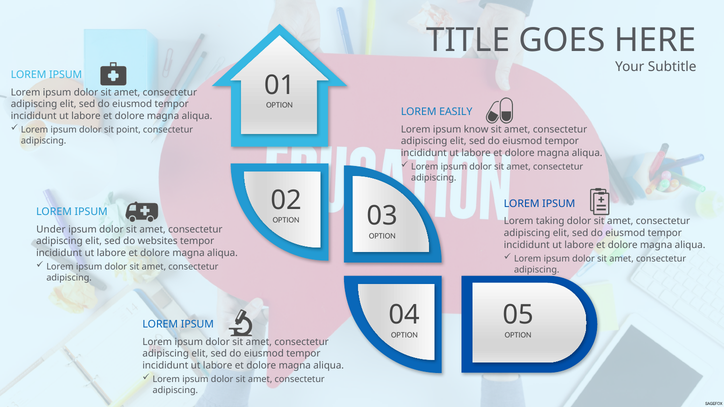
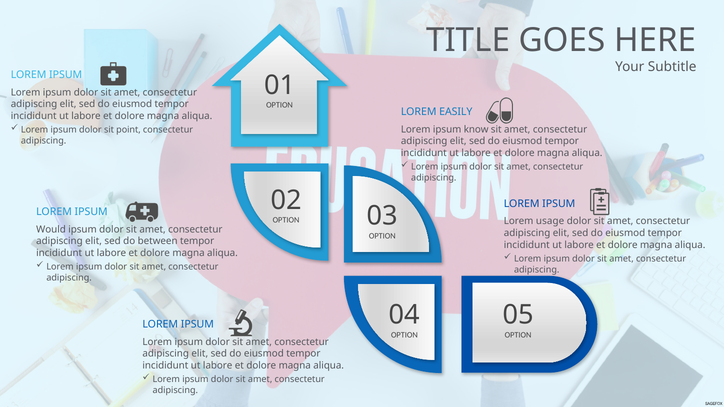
taking: taking -> usage (550, 221)
Under: Under -> Would (51, 229)
websites: websites -> between (158, 241)
